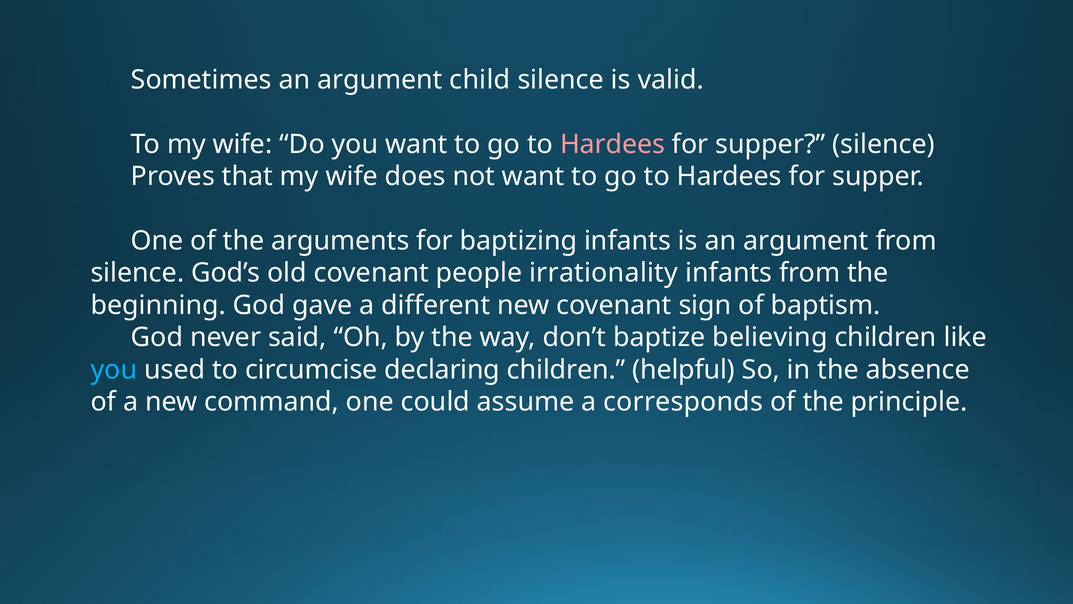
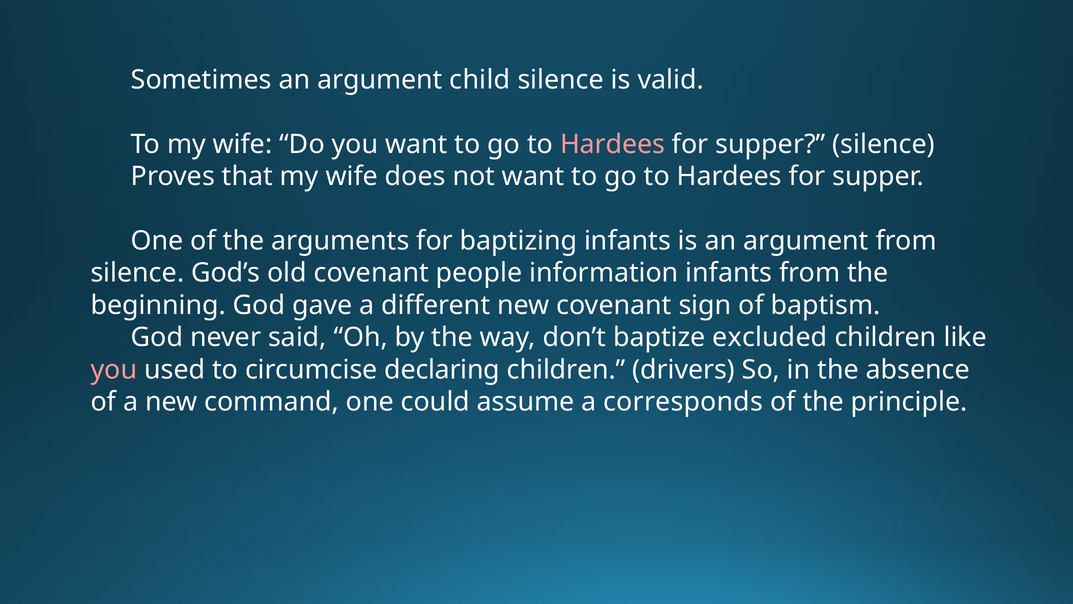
irrationality: irrationality -> information (604, 273)
believing: believing -> excluded (770, 337)
you colour: light blue -> pink (114, 369)
helpful: helpful -> drivers (684, 369)
